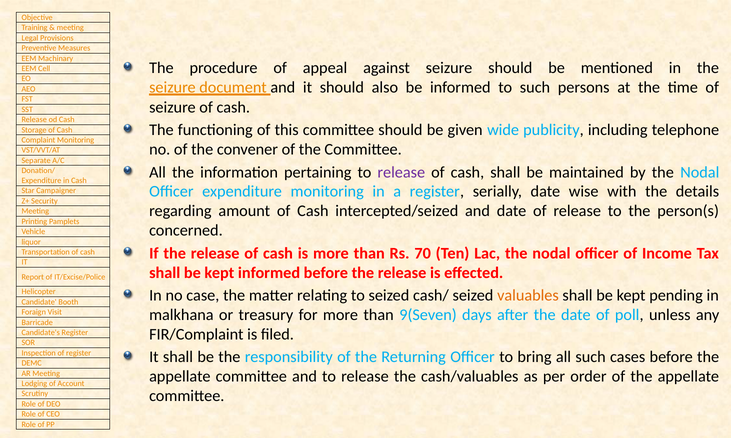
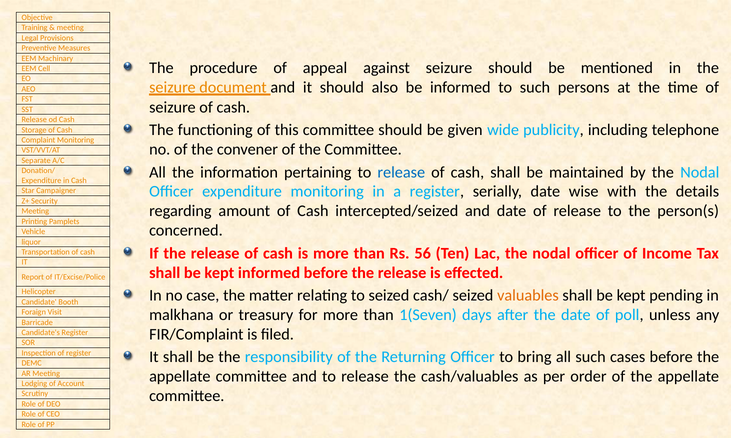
release colour: purple -> blue (401, 172)
70: 70 -> 56 (423, 254)
9(Seven: 9(Seven -> 1(Seven (428, 315)
